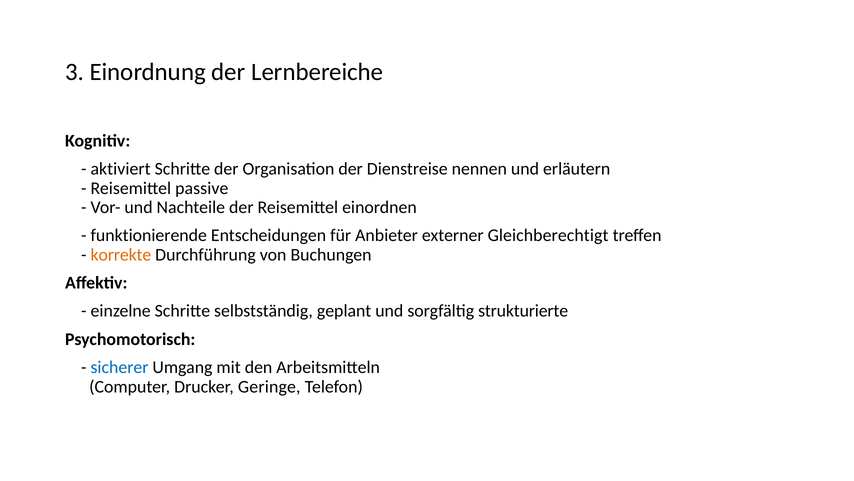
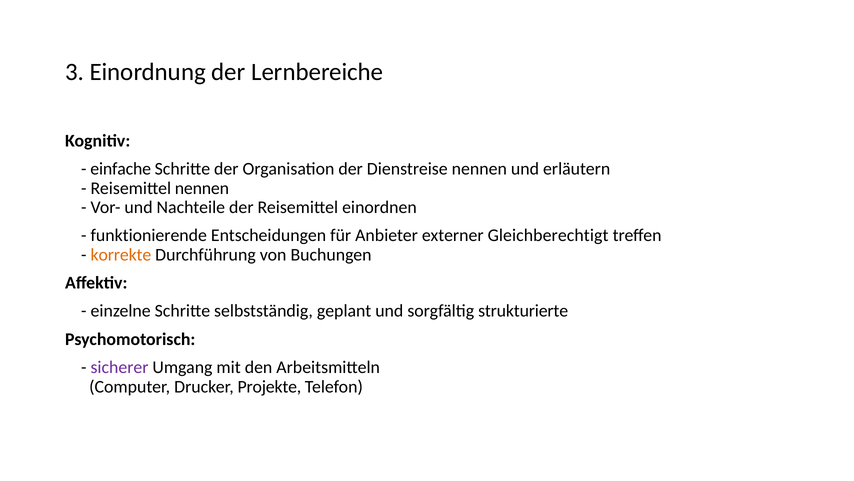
aktiviert: aktiviert -> einfache (121, 169)
Reisemittel passive: passive -> nennen (202, 188)
sicherer colour: blue -> purple (120, 367)
Geringe: Geringe -> Projekte (269, 386)
